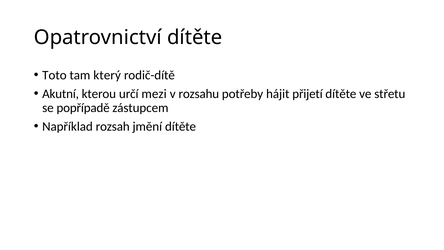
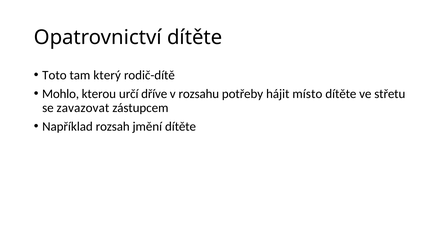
Akutní: Akutní -> Mohlo (61, 94)
mezi: mezi -> dříve (154, 94)
přijetí: přijetí -> místo (307, 94)
popřípadě: popřípadě -> zavazovat (83, 108)
